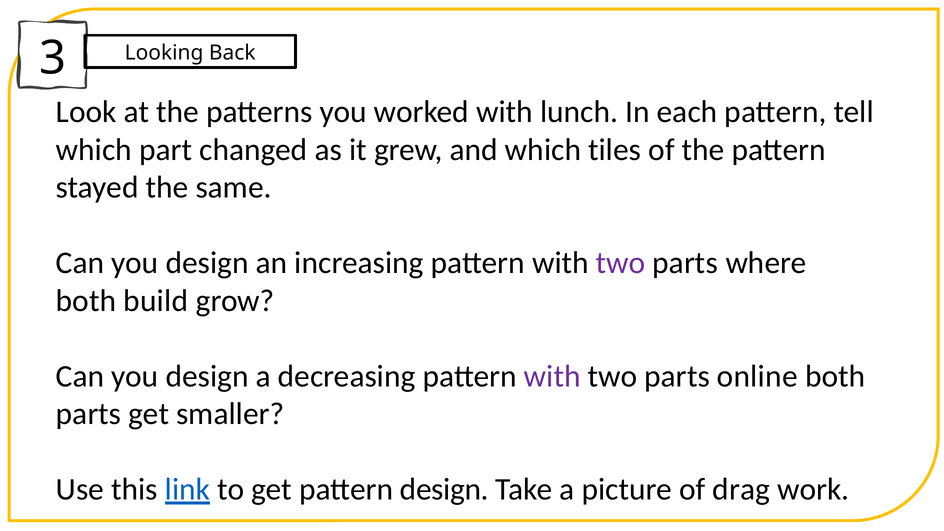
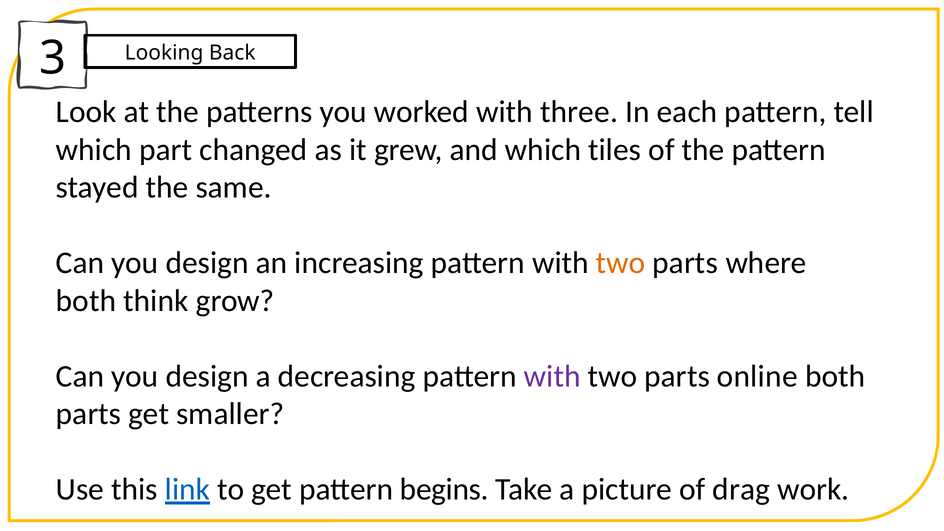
lunch: lunch -> three (579, 112)
two colour: purple -> orange (621, 263)
build: build -> think (156, 301)
pattern design: design -> begins (444, 490)
